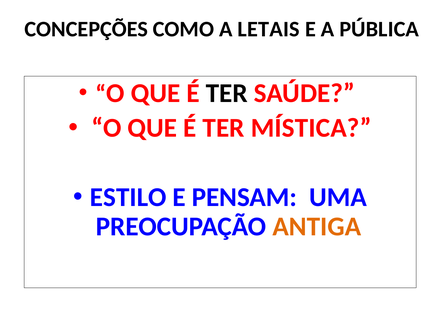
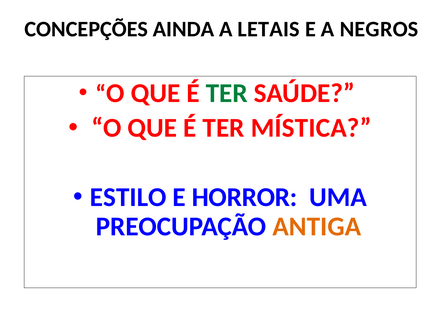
COMO: COMO -> AINDA (183, 29)
PÚBLICA: PÚBLICA -> NEGROS (379, 29)
TER colour: black -> green (227, 93)
PENSAM: PENSAM -> HORROR (245, 197)
